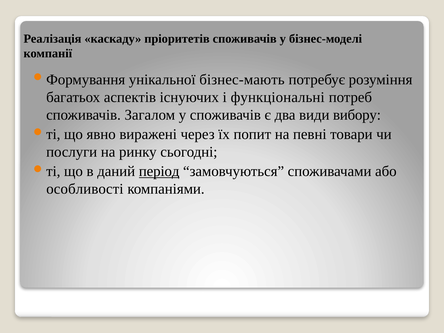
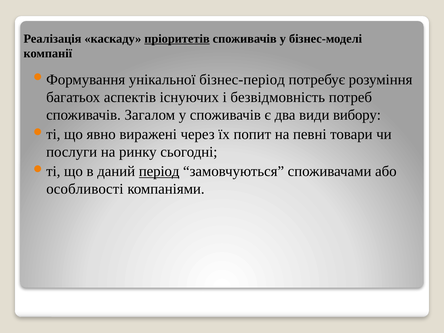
пріоритетів underline: none -> present (177, 39)
бізнес-мають: бізнес-мають -> бізнес-період (242, 79)
функціональні: функціональні -> безвідмовність (278, 97)
